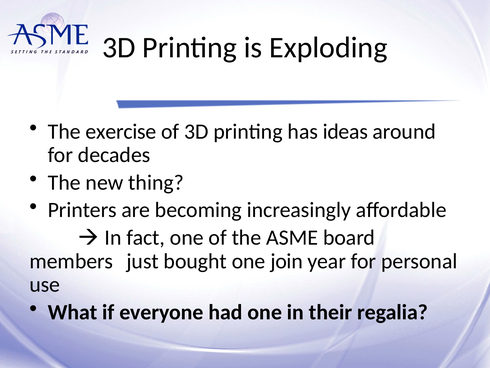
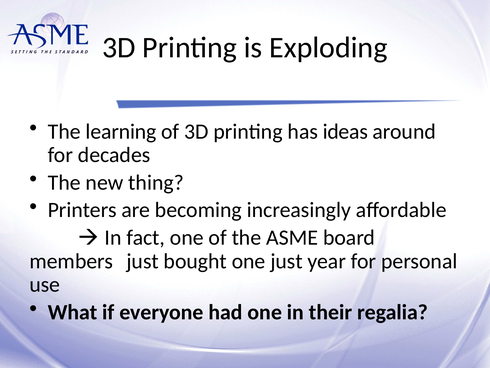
exercise: exercise -> learning (121, 131)
one join: join -> just (287, 261)
